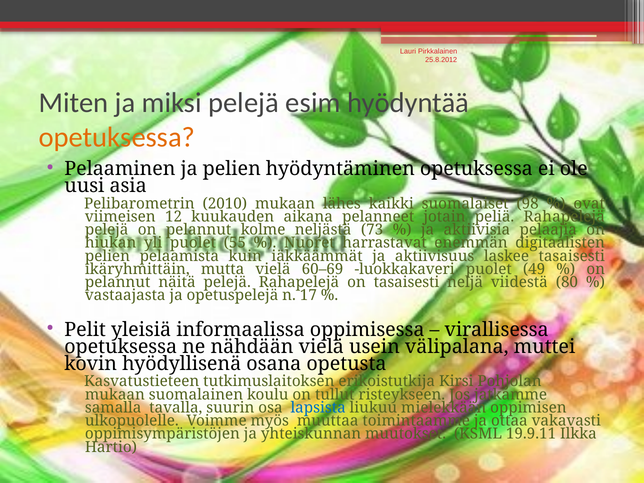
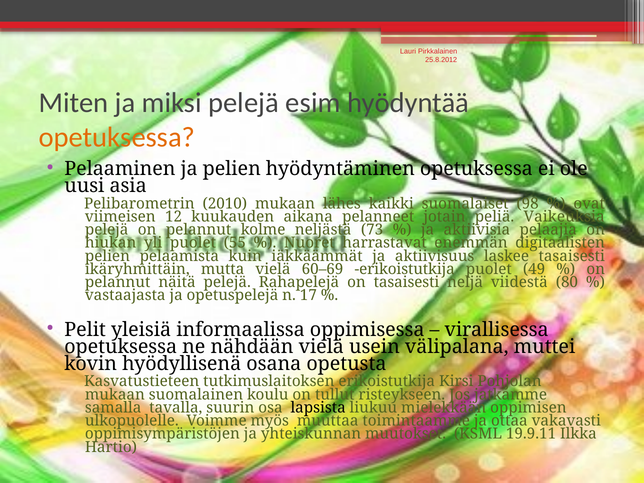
peliä Rahapelejä: Rahapelejä -> Vaikeuksia (564, 217)
60–69 luokkakaveri: luokkakaveri -> erikoistutkija (405, 269)
lapsista colour: blue -> black (318, 408)
